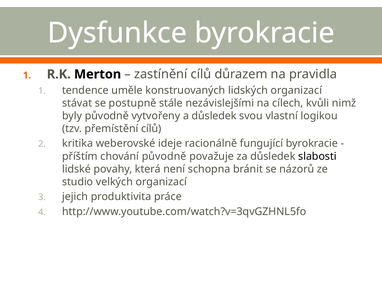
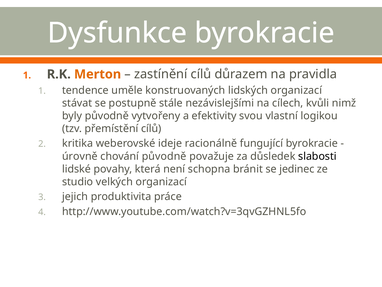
Merton colour: black -> orange (98, 74)
a důsledek: důsledek -> efektivity (214, 116)
příštím: příštím -> úrovně (80, 156)
názorů: názorů -> jedinec (297, 169)
